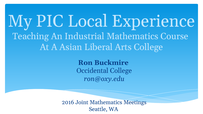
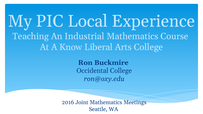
Asian: Asian -> Know (71, 47)
